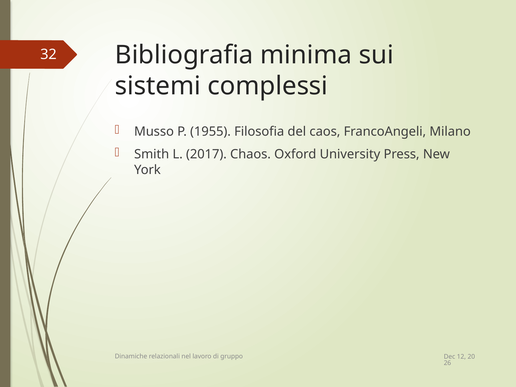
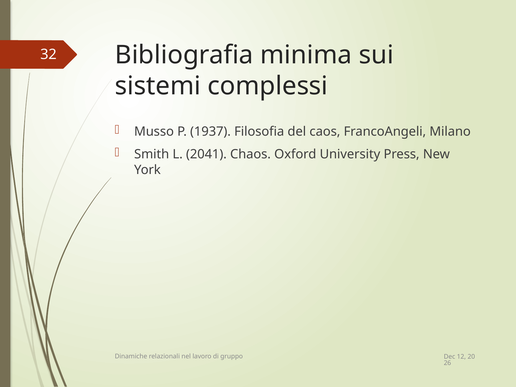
1955: 1955 -> 1937 (210, 132)
2017: 2017 -> 2041 (206, 154)
